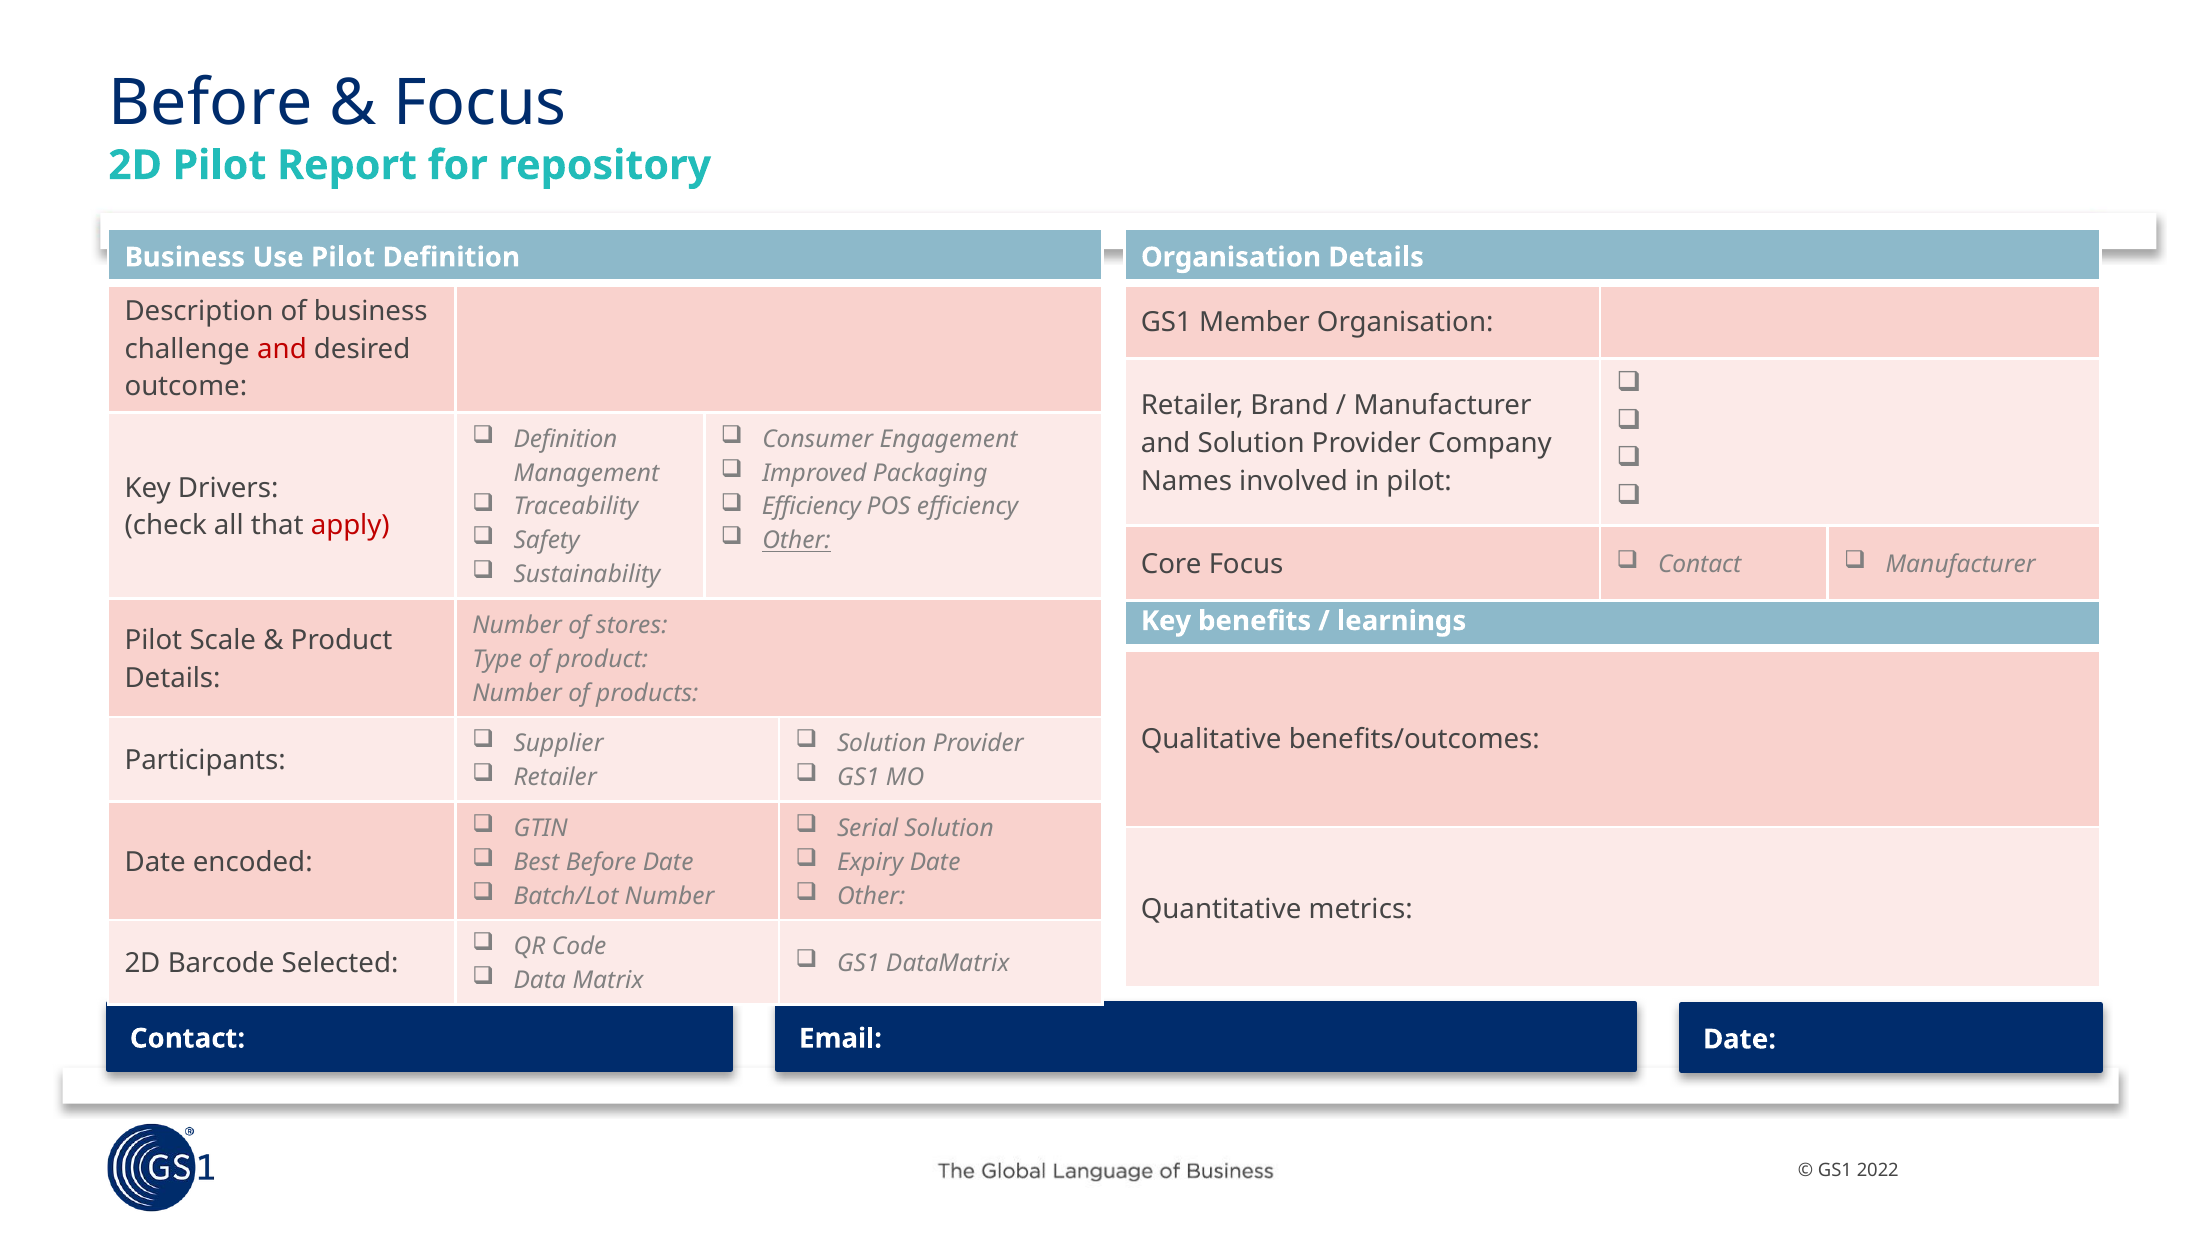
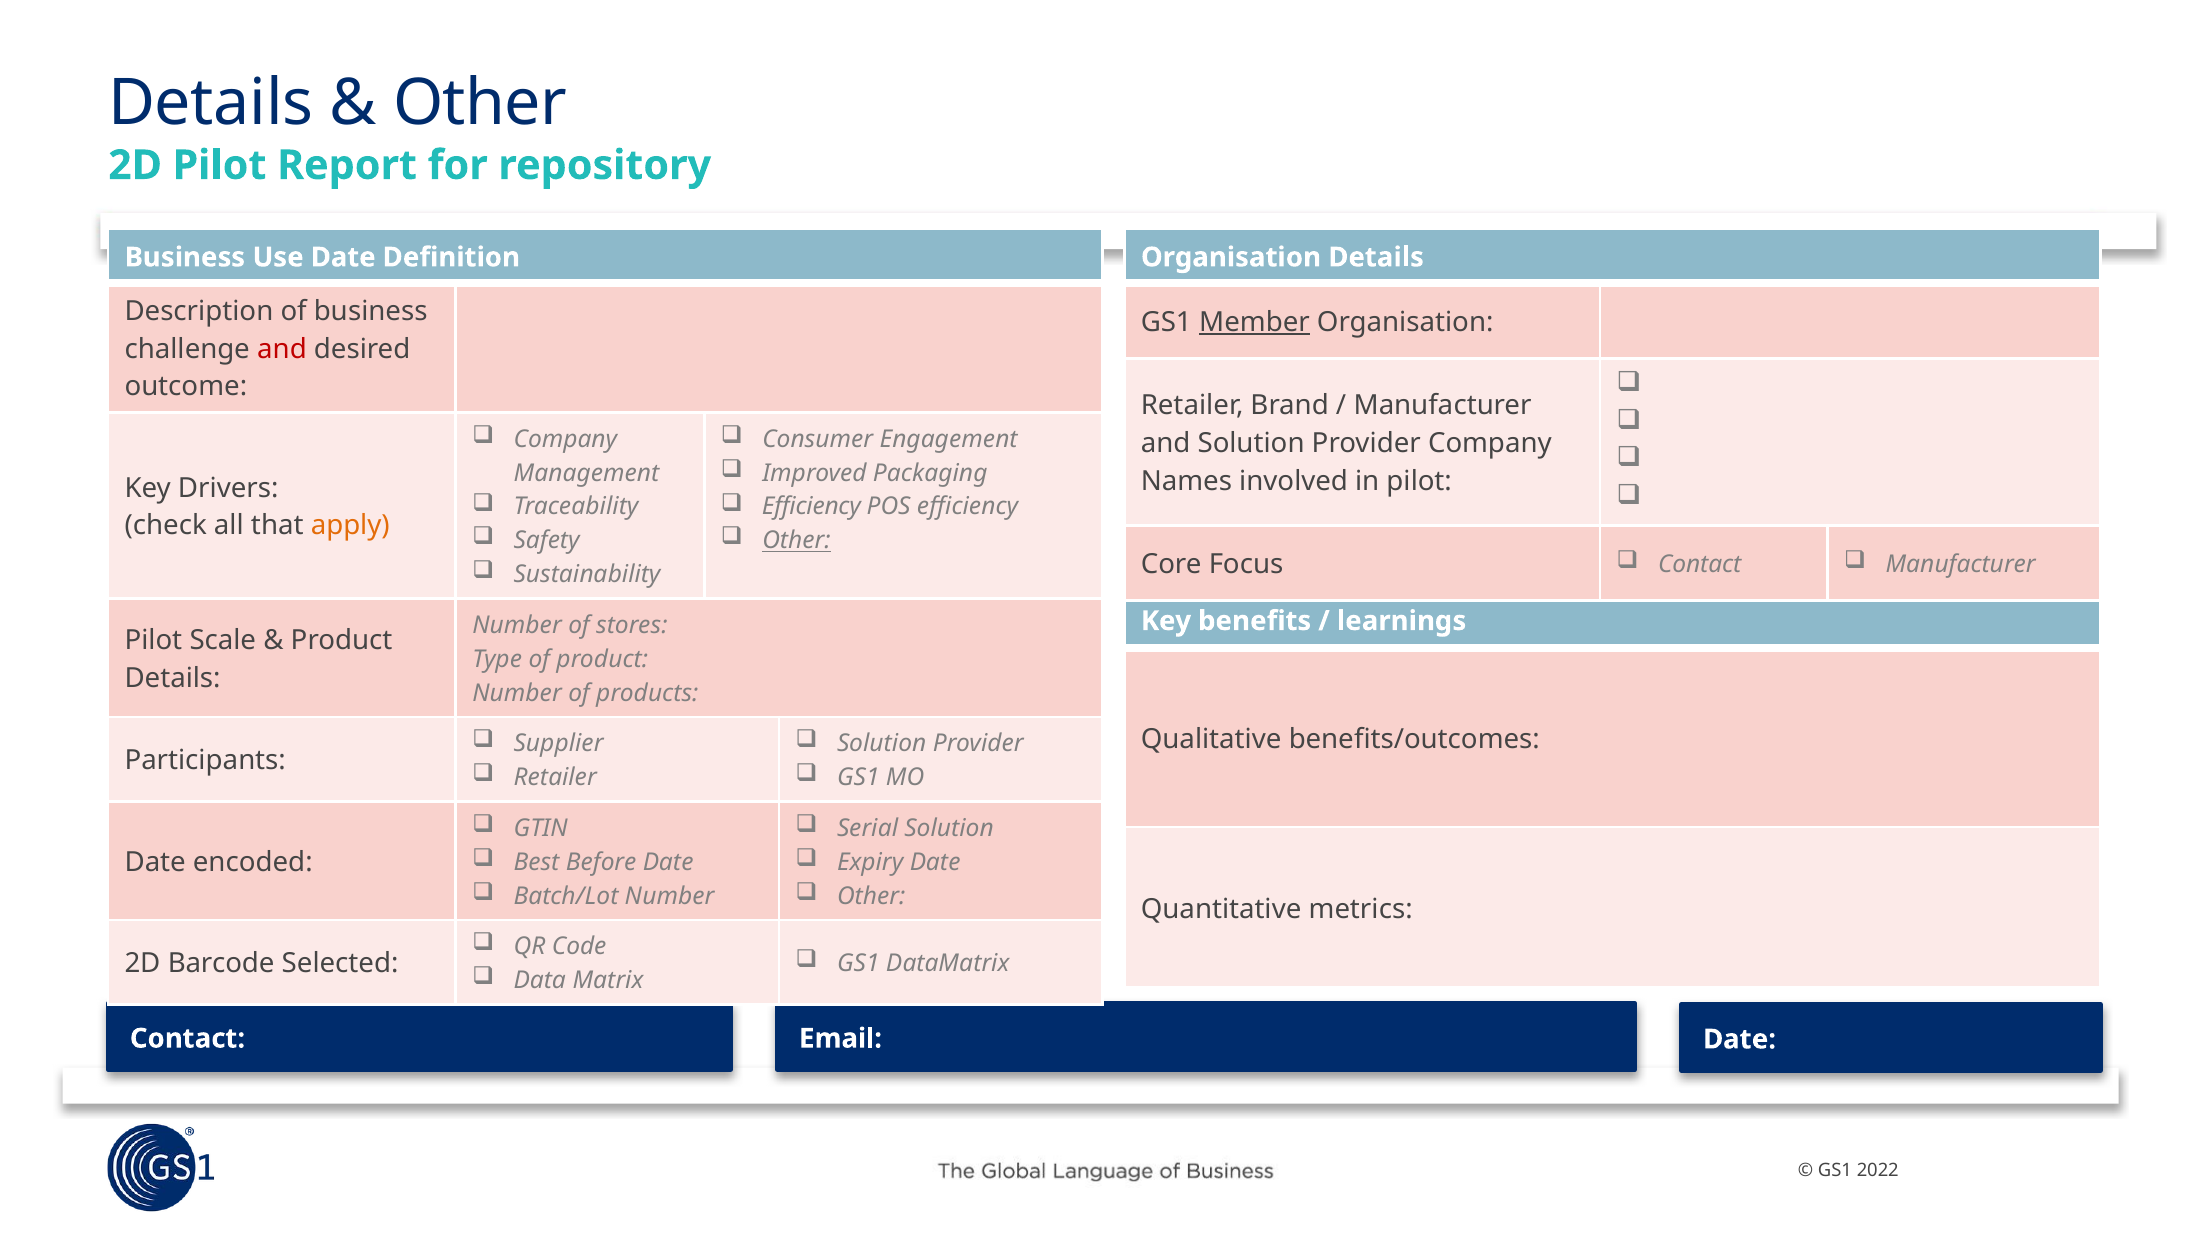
Before: Before -> Details (211, 103)
Focus: Focus -> Other (480, 103)
Use Pilot: Pilot -> Date (343, 257)
Member underline: none -> present (1254, 322)
Definition: Definition -> Company (565, 439)
apply colour: red -> orange (350, 526)
